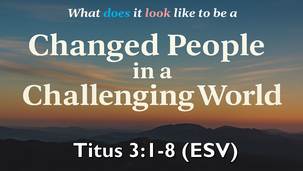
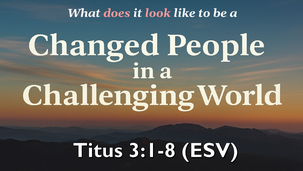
does colour: light blue -> pink (117, 13)
